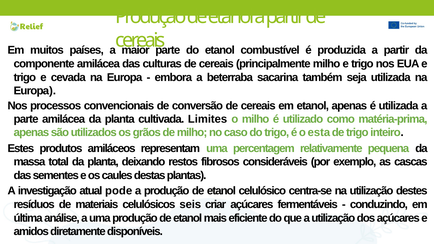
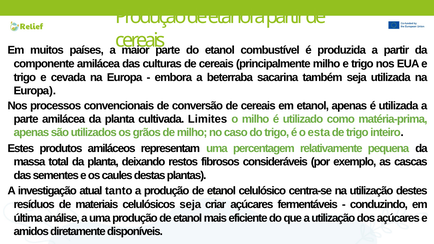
pode: pode -> tanto (119, 191)
celulósicos seis: seis -> seja (190, 205)
